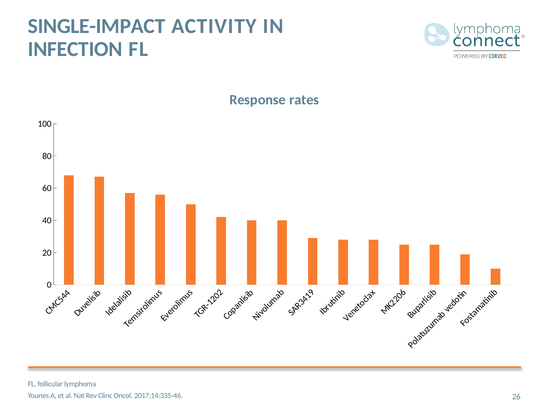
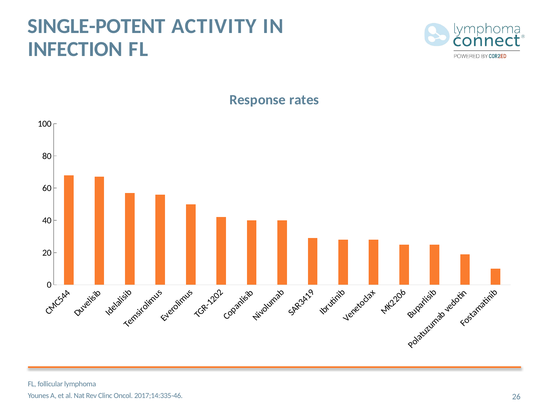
SINGLE-IMPACT: SINGLE-IMPACT -> SINGLE-POTENT (97, 26)
